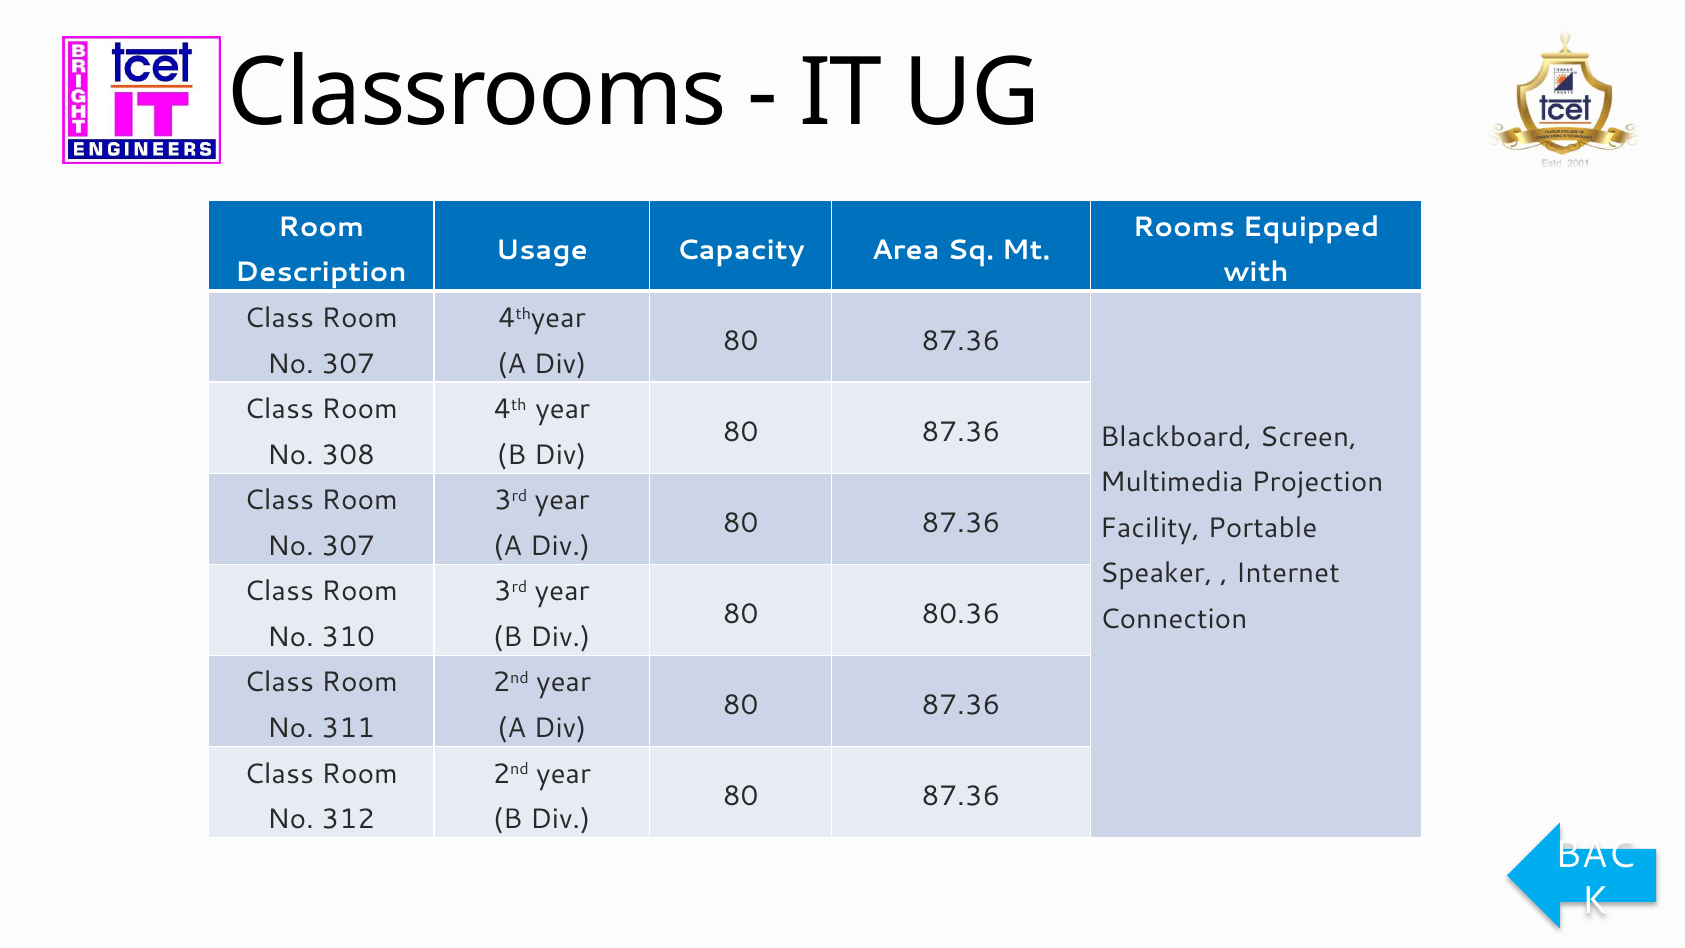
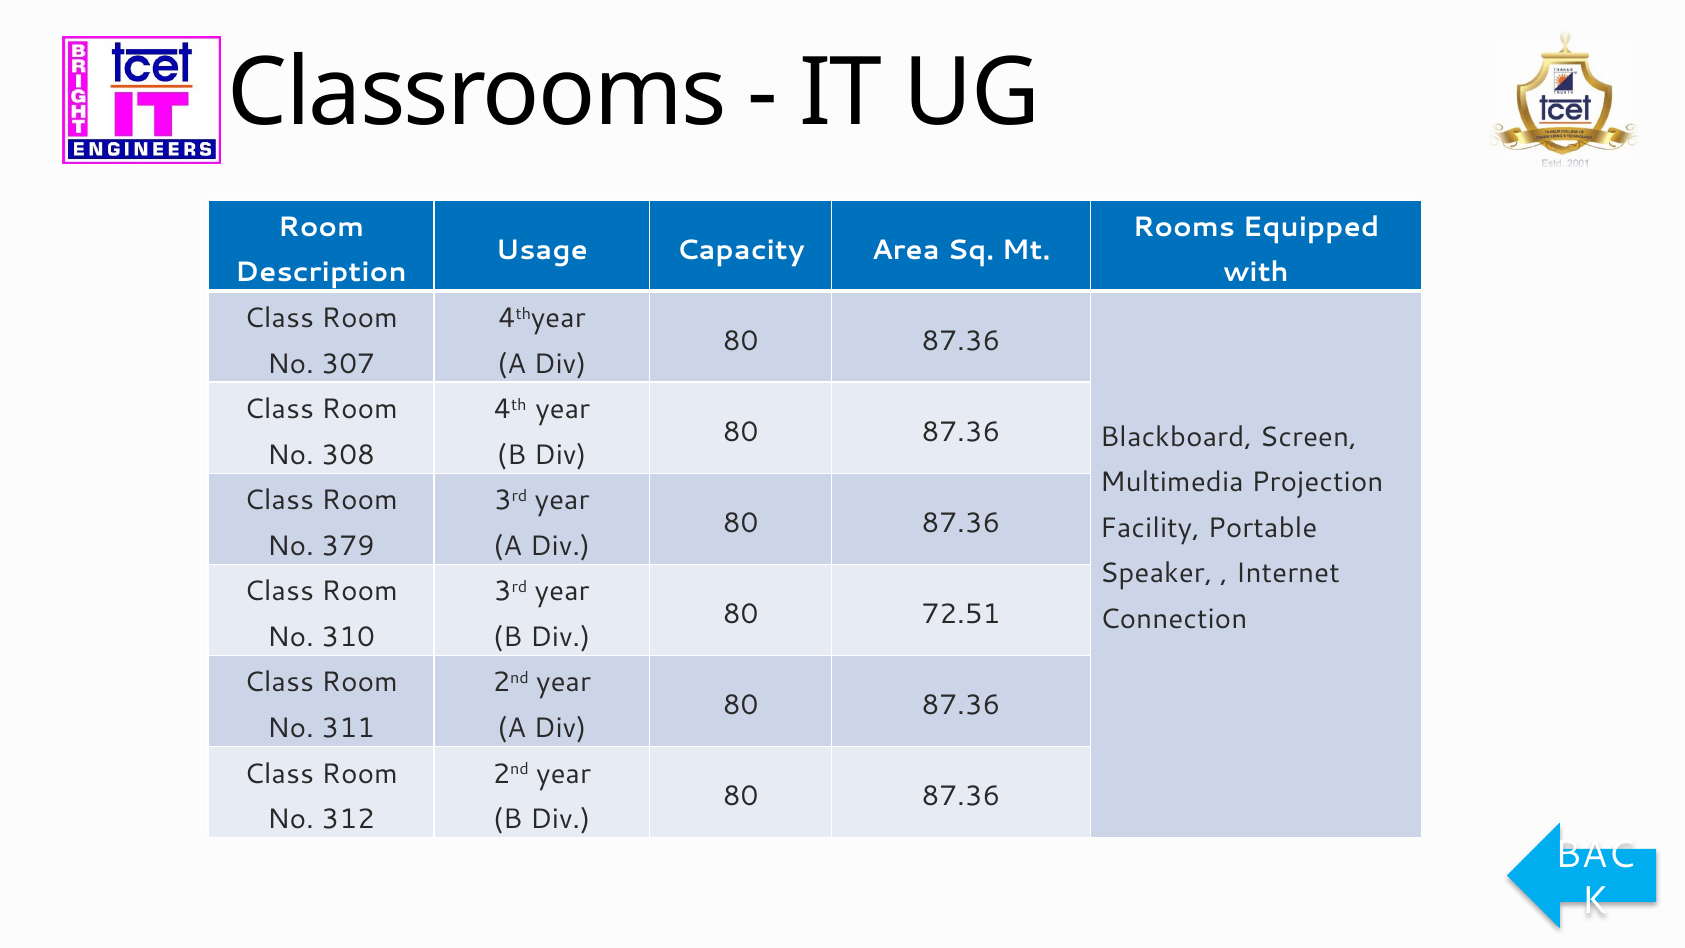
307: 307 -> 379 (348, 546)
80.36: 80.36 -> 72.51 (961, 614)
